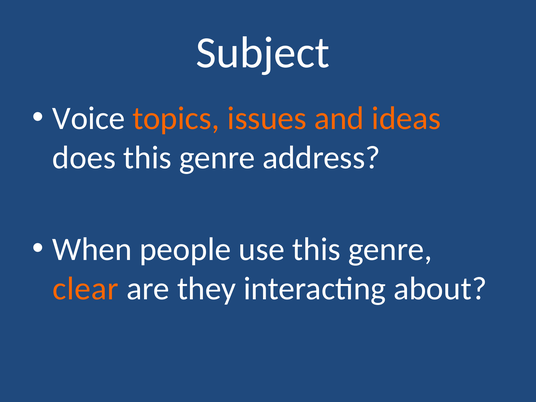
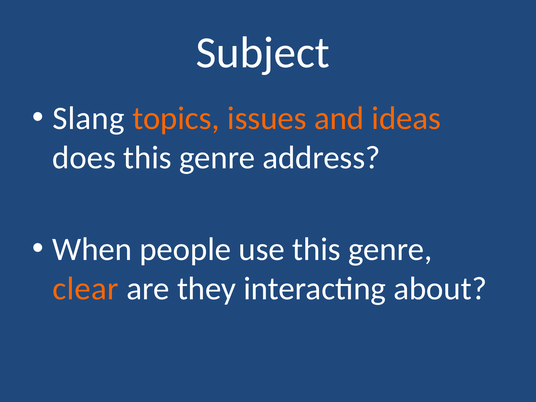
Voice: Voice -> Slang (88, 118)
